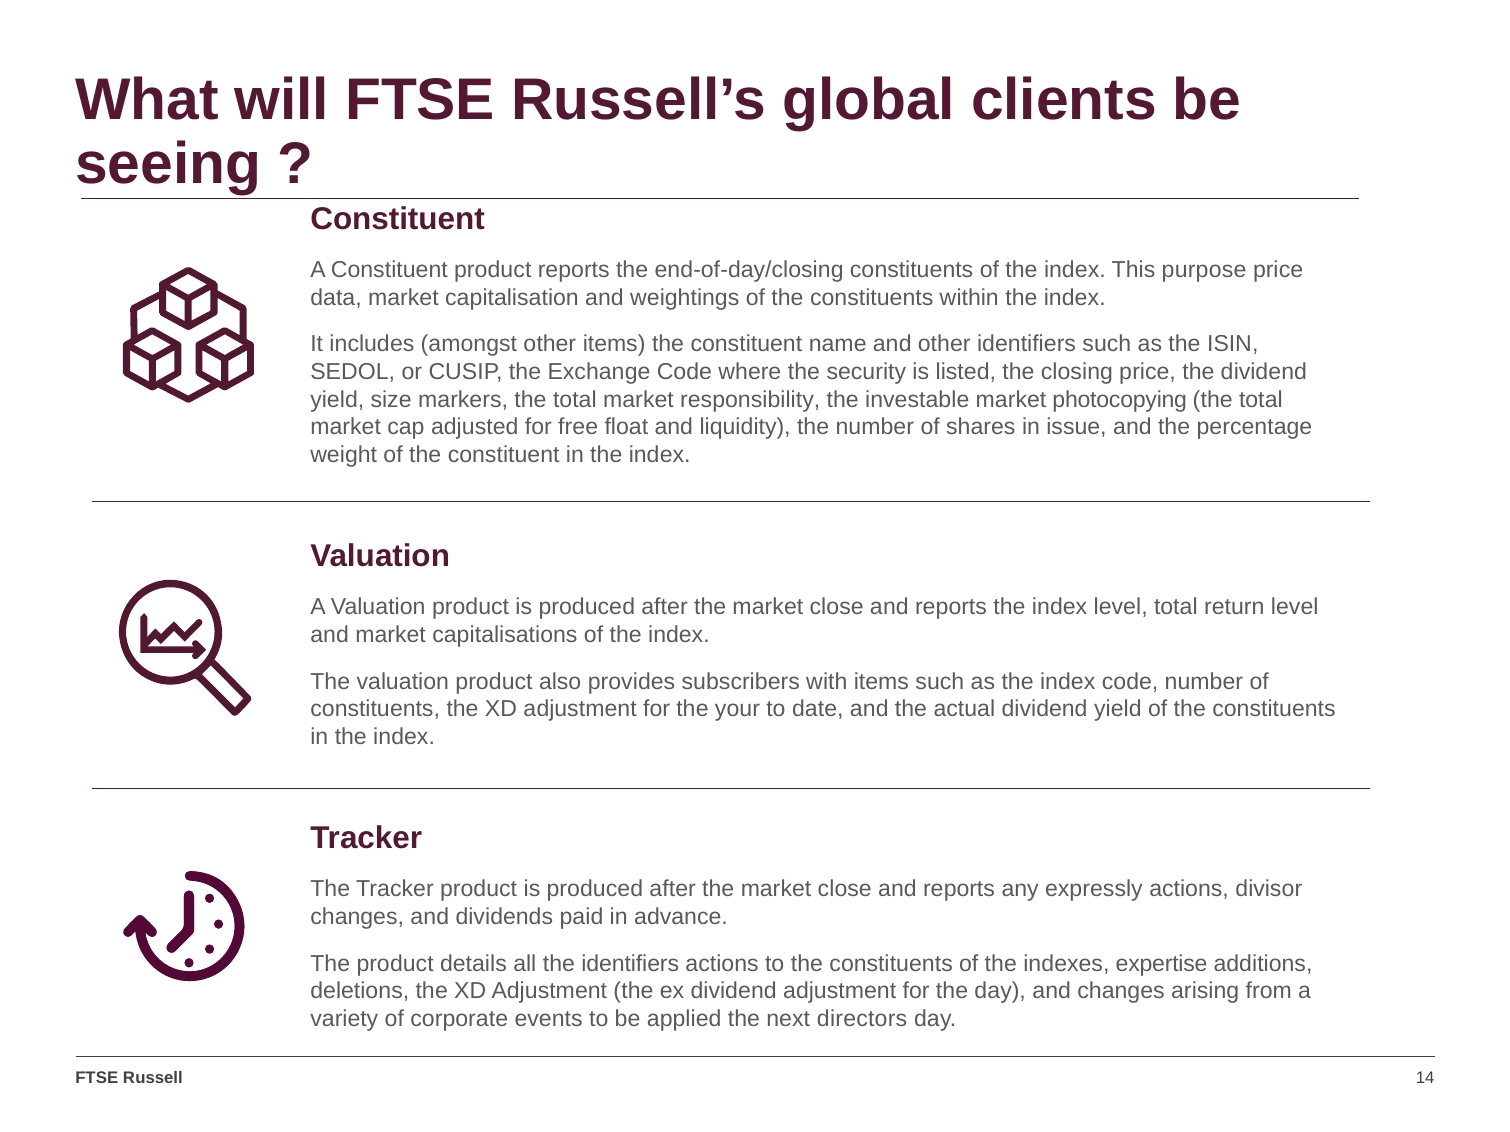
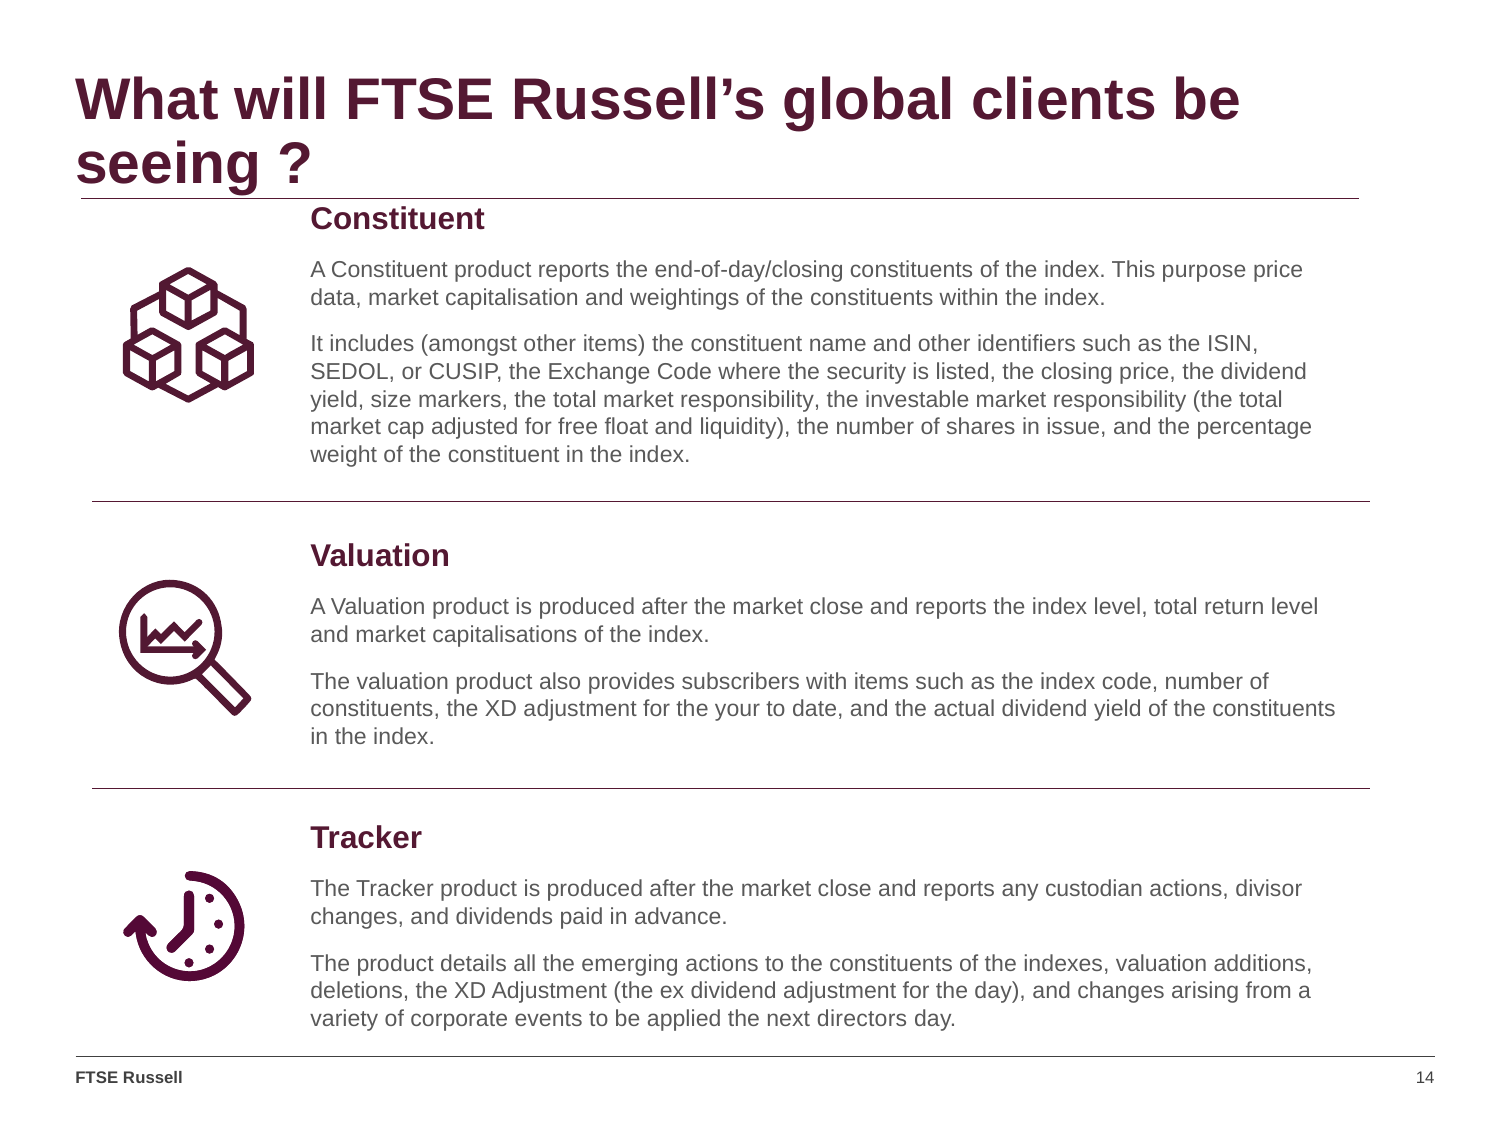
investable market photocopying: photocopying -> responsibility (1120, 400)
expressly: expressly -> custodian (1094, 890)
the identifiers: identifiers -> emerging (630, 964)
indexes expertise: expertise -> valuation (1162, 964)
